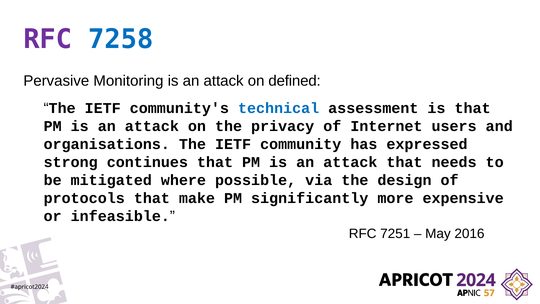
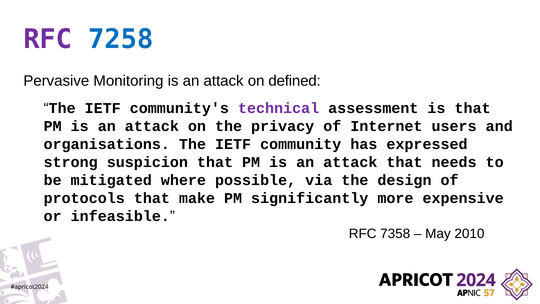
technical colour: blue -> purple (279, 108)
continues: continues -> suspicion (147, 162)
7251: 7251 -> 7358 (395, 234)
2016: 2016 -> 2010 (469, 234)
